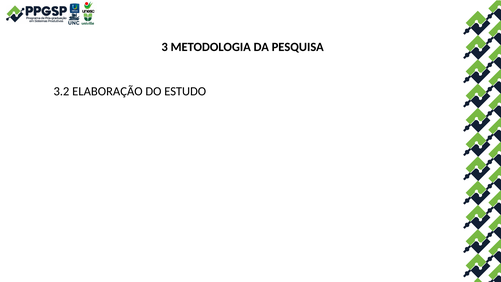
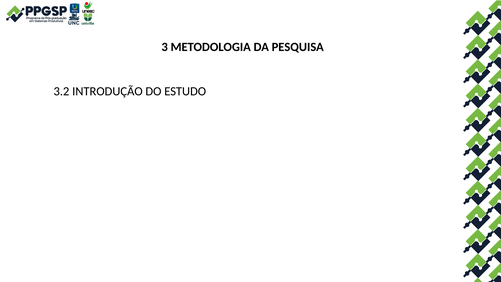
ELABORAÇÃO: ELABORAÇÃO -> INTRODUÇÃO (107, 91)
